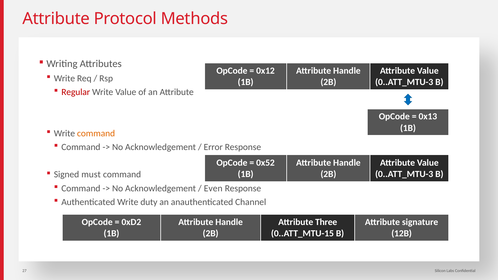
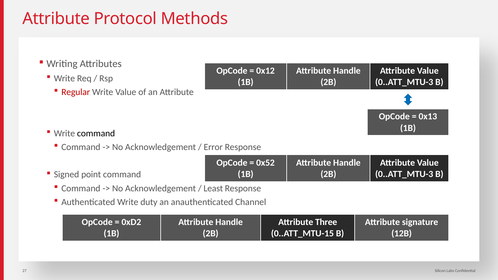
command colour: orange -> black (96, 133)
must: must -> point (91, 175)
Even: Even -> Least (213, 188)
